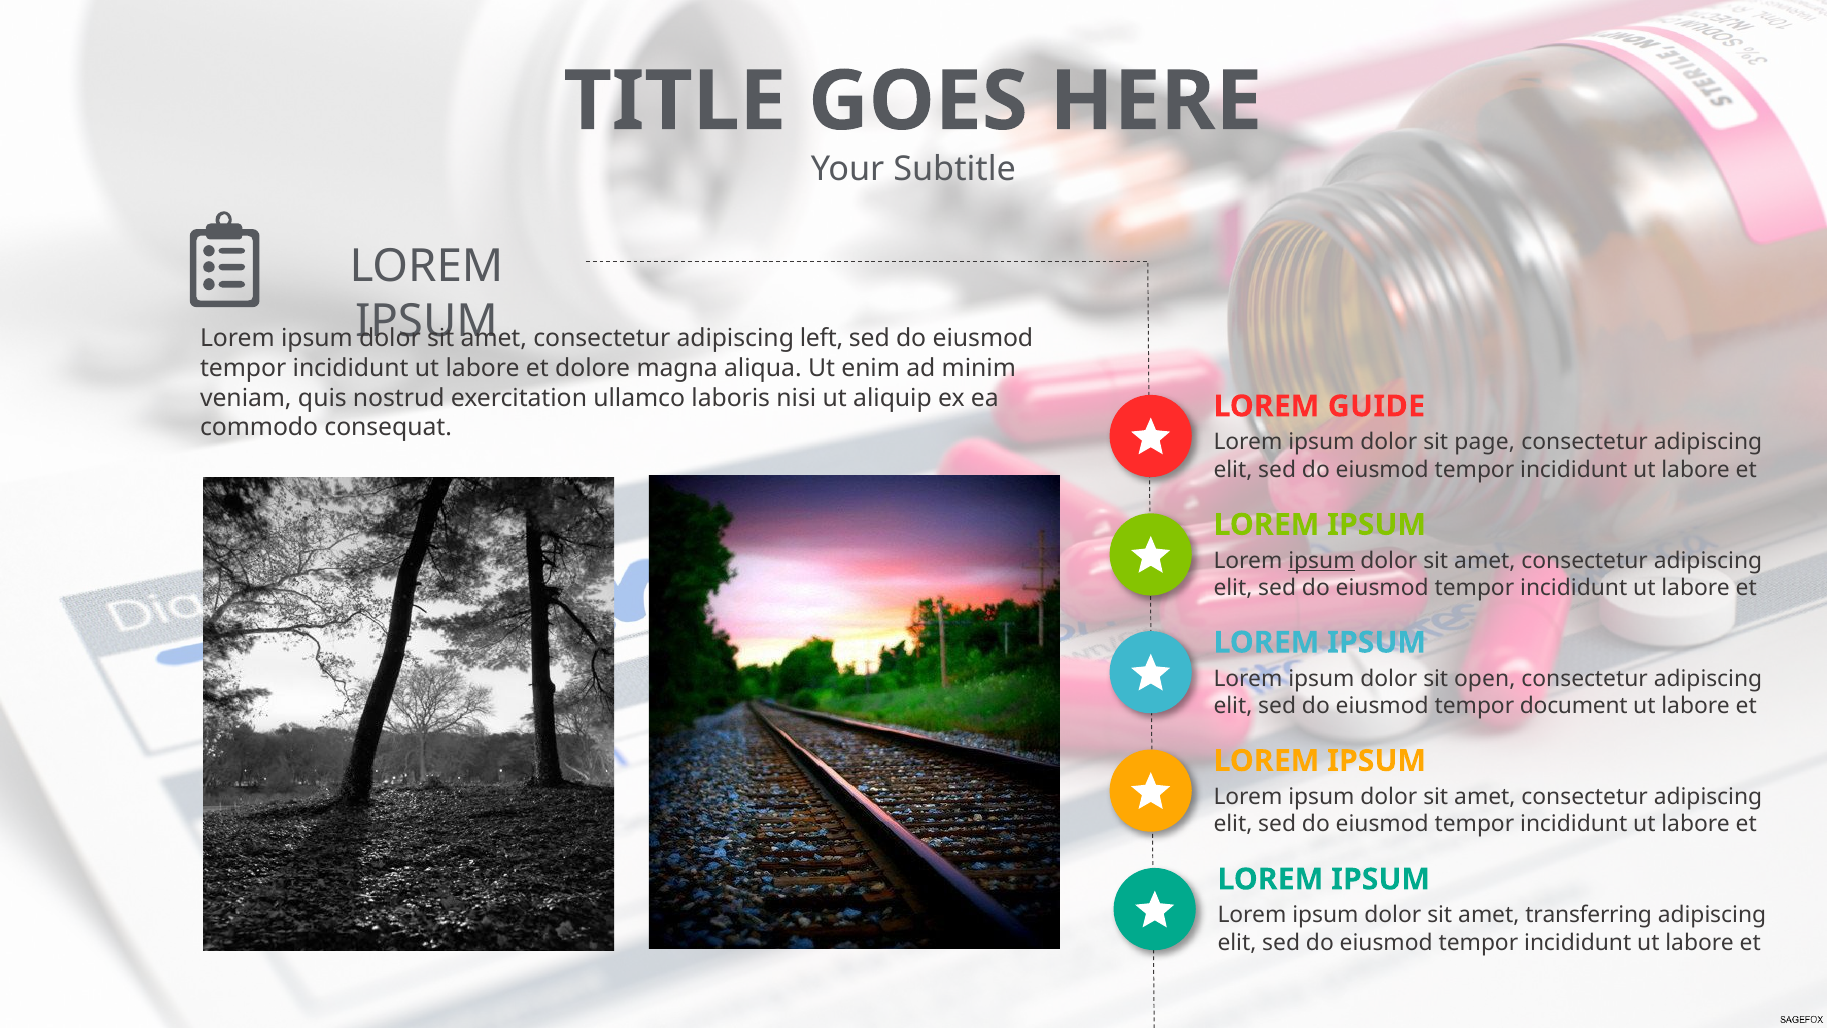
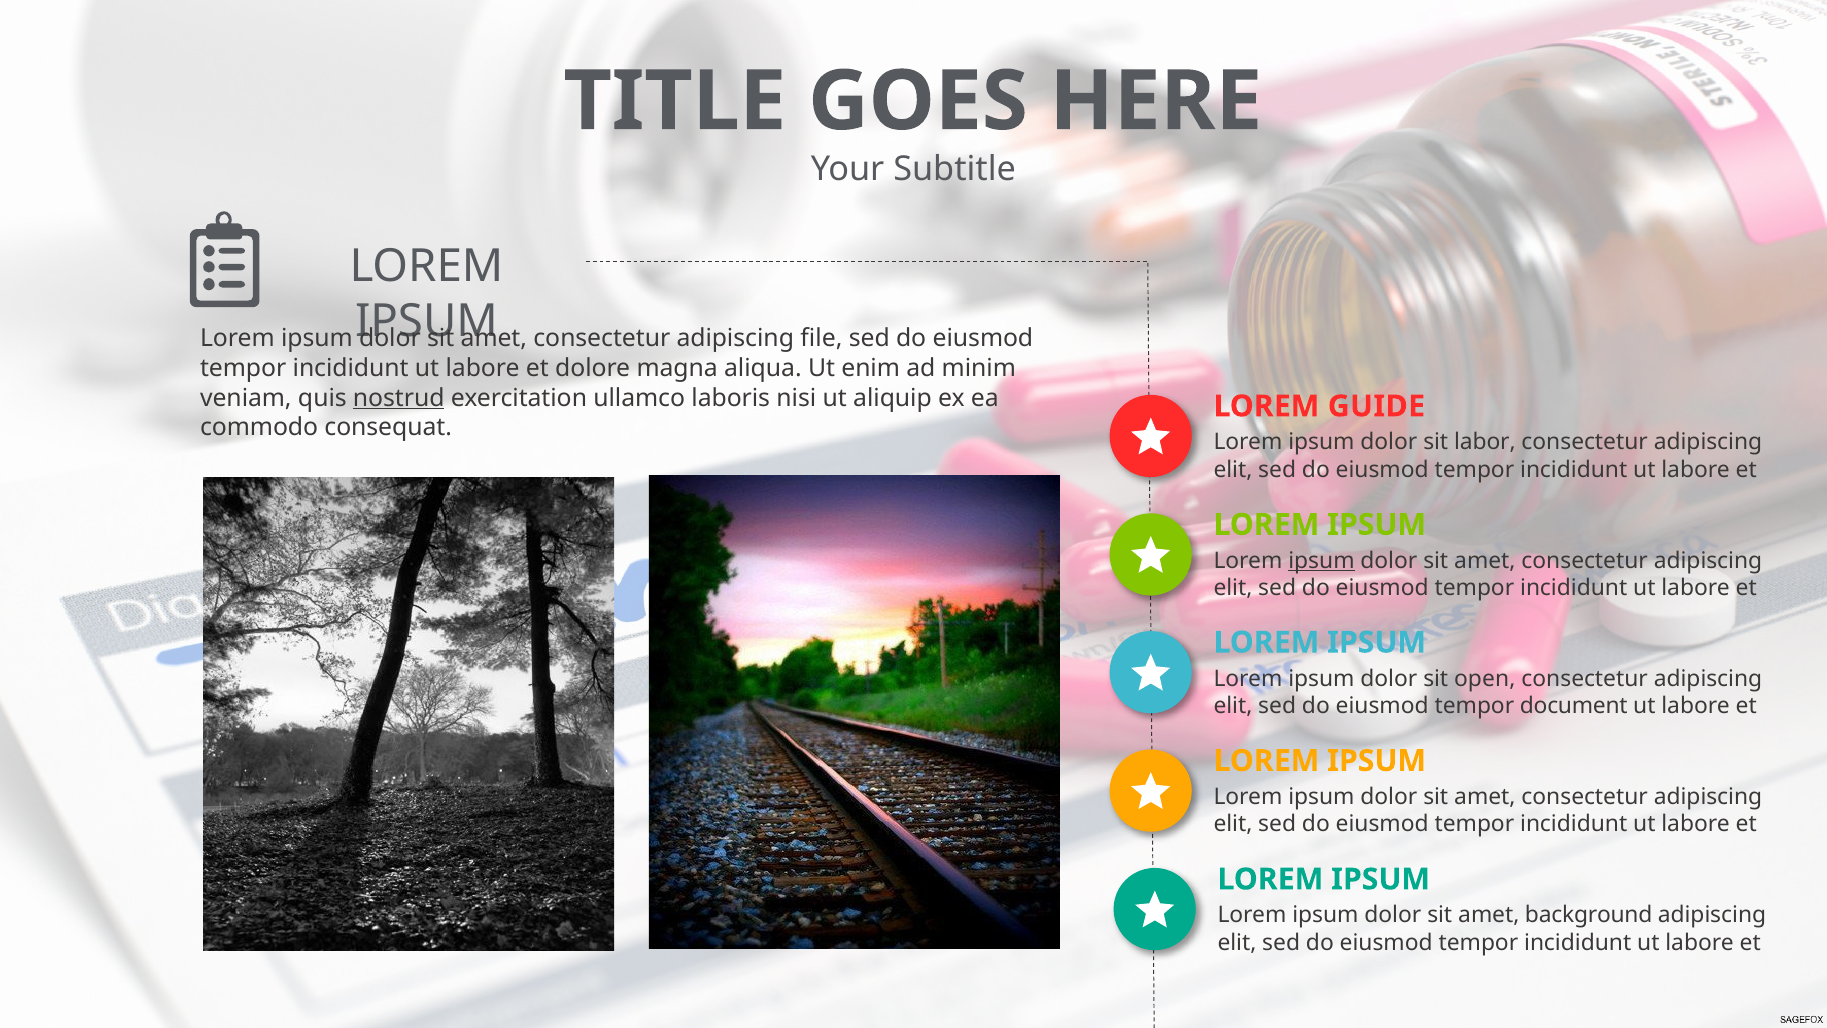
left: left -> file (821, 338)
nostrud underline: none -> present (399, 398)
page: page -> labor (1485, 442)
transferring: transferring -> background (1589, 915)
